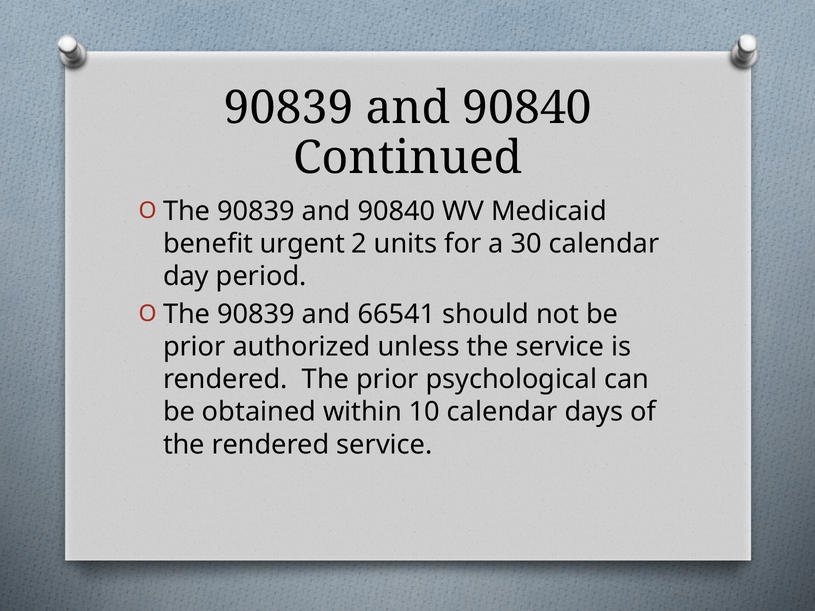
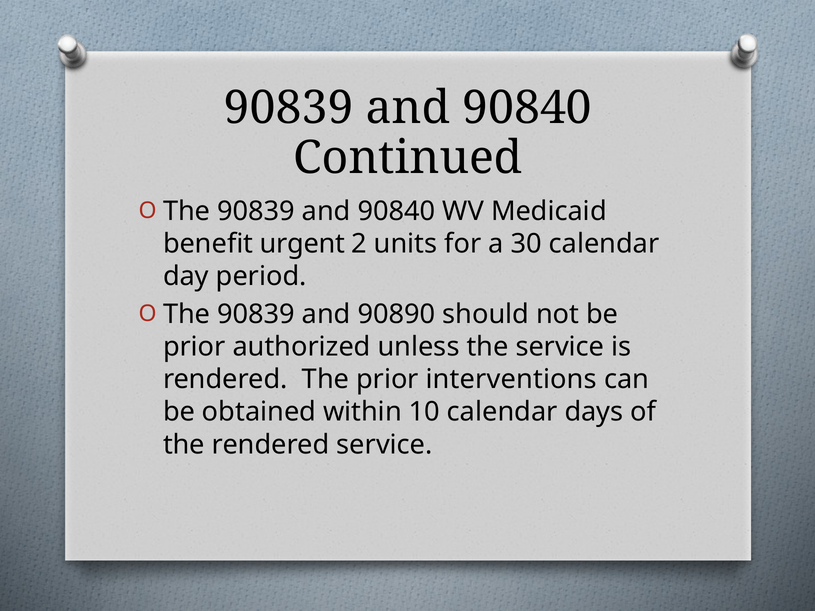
66541: 66541 -> 90890 (397, 314)
psychological: psychological -> interventions (511, 380)
